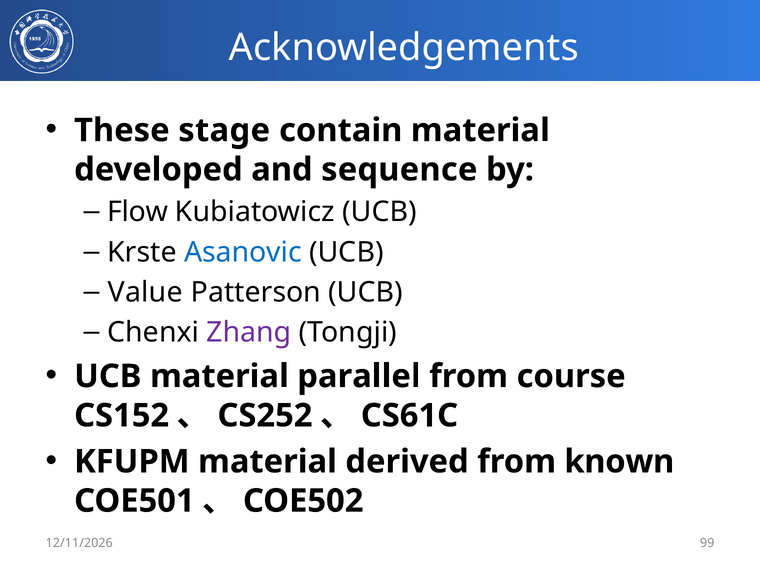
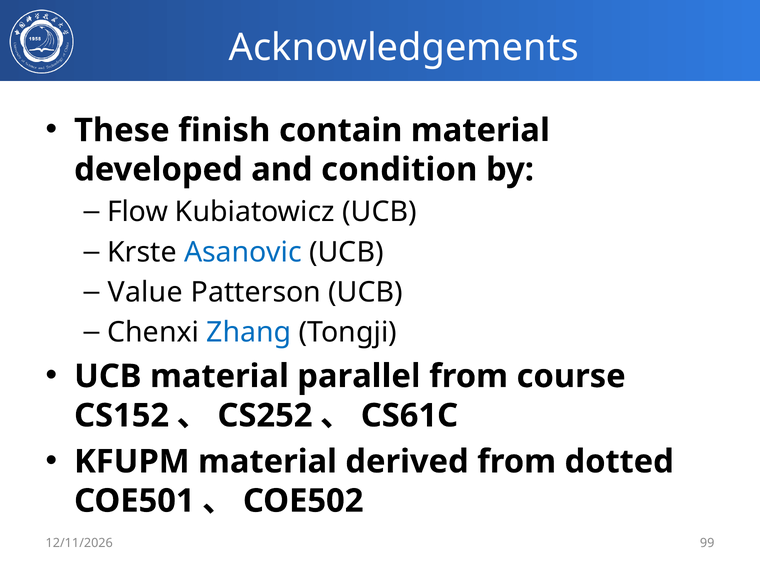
stage: stage -> finish (224, 130)
sequence: sequence -> condition (399, 170)
Zhang colour: purple -> blue (249, 332)
known: known -> dotted (619, 462)
